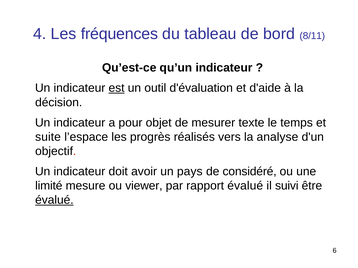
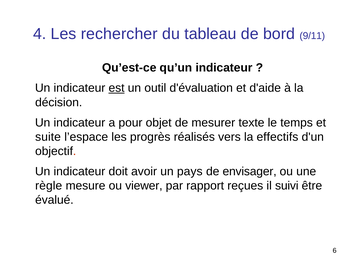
fréquences: fréquences -> rechercher (119, 34)
8/11: 8/11 -> 9/11 (312, 36)
analyse: analyse -> effectifs (277, 137)
considéré: considéré -> envisager (250, 172)
limité: limité -> règle (49, 186)
rapport évalué: évalué -> reçues (245, 186)
évalué underline: present -> none (54, 200)
